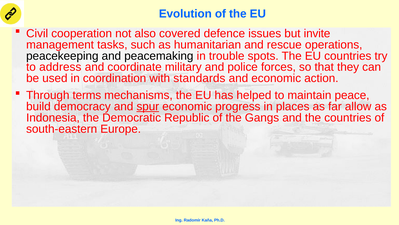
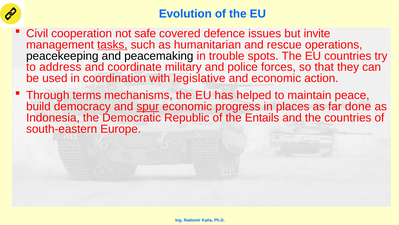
also: also -> safe (145, 33)
tasks underline: none -> present (112, 45)
standards: standards -> legislative (199, 78)
allow: allow -> done (358, 106)
Gangs: Gangs -> Entails (262, 118)
